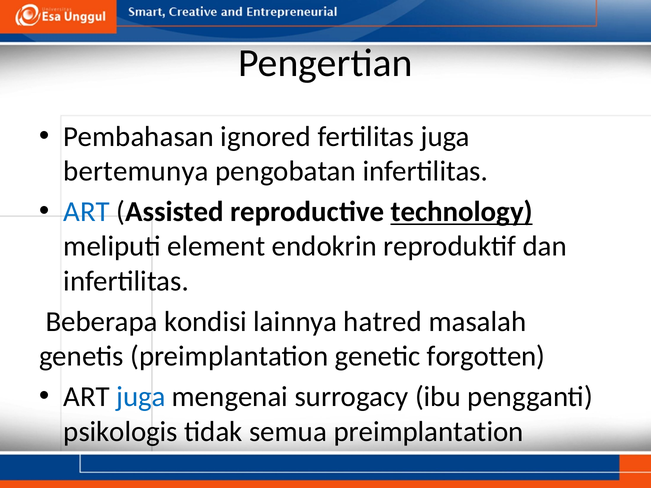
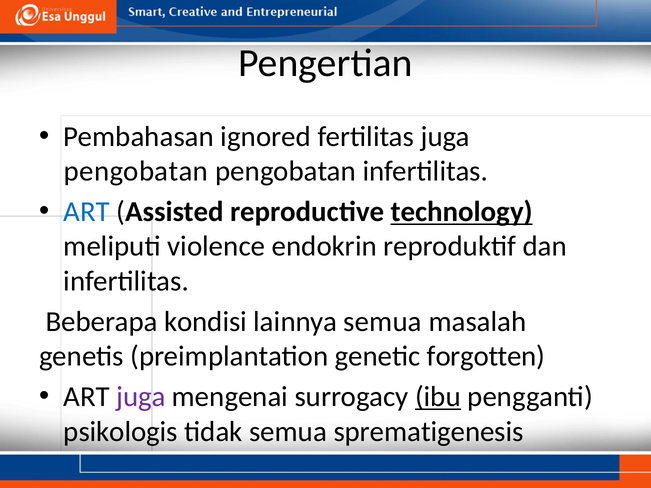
bertemunya: bertemunya -> pengobatan (136, 171)
element: element -> violence (216, 247)
lainnya hatred: hatred -> semua (383, 322)
juga colour: blue -> purple (141, 397)
ibu underline: none -> present (438, 397)
semua preimplantation: preimplantation -> sprematigenesis (429, 432)
